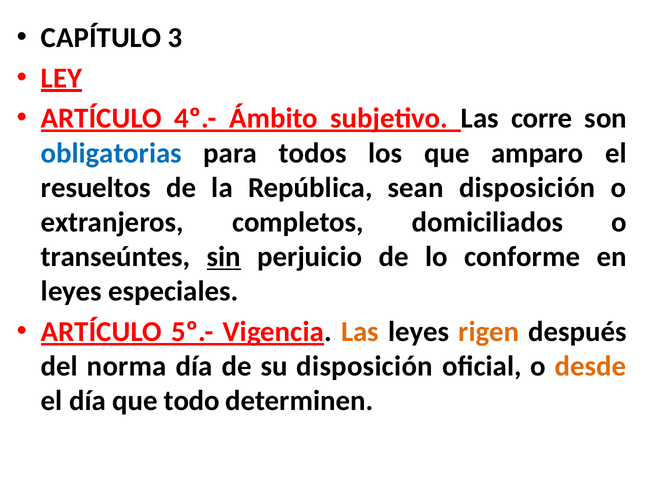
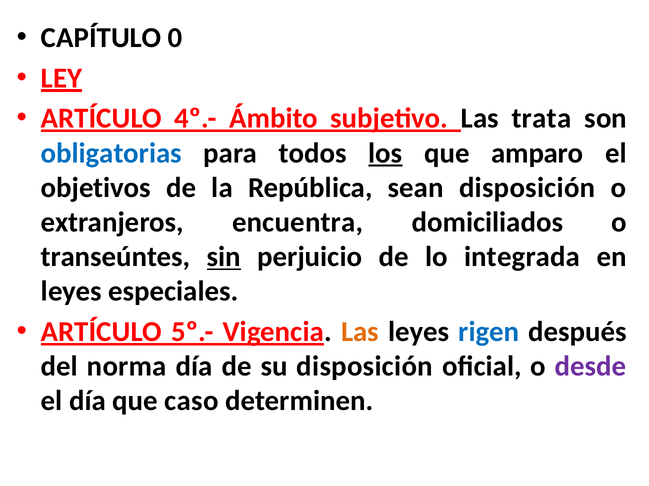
3: 3 -> 0 (175, 38)
corre: corre -> trata (542, 119)
los underline: none -> present (385, 153)
resueltos: resueltos -> objetivos (96, 188)
completos: completos -> encuentra (298, 223)
conforme: conforme -> integrada (522, 257)
rigen colour: orange -> blue (489, 332)
desde colour: orange -> purple (591, 367)
todo: todo -> caso (191, 402)
